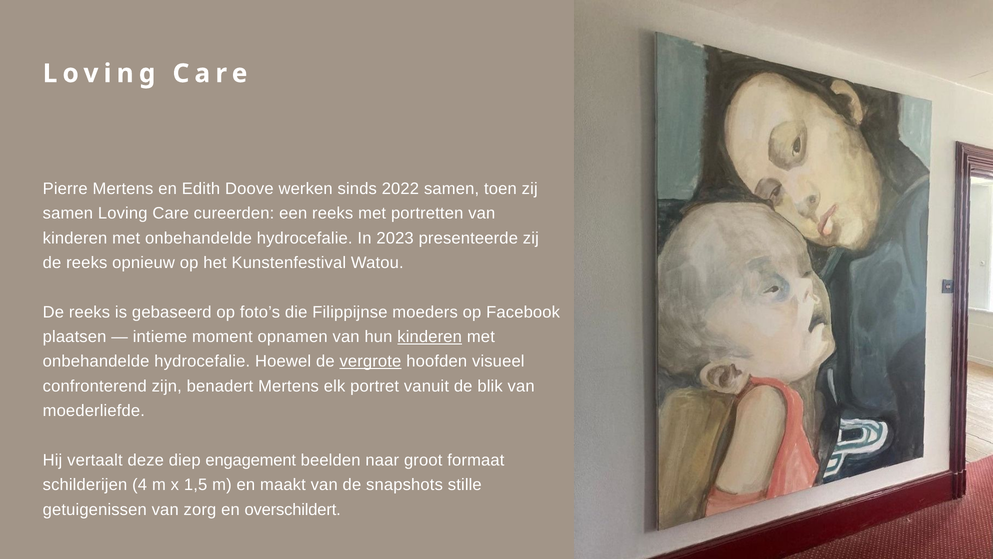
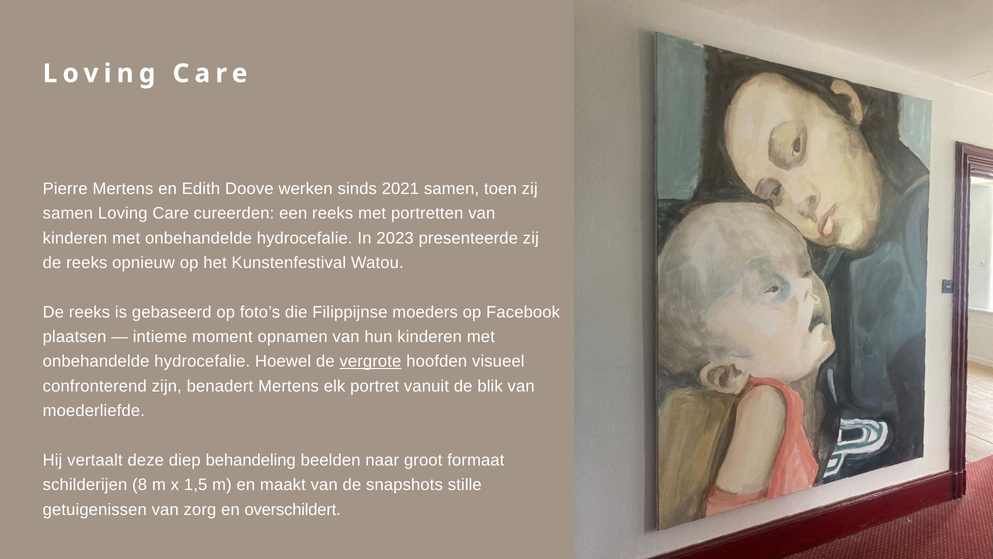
2022: 2022 -> 2021 (400, 189)
kinderen underline: present -> none (430, 337)
engagement: engagement -> behandeling (251, 460)
4: 4 -> 8 (140, 485)
